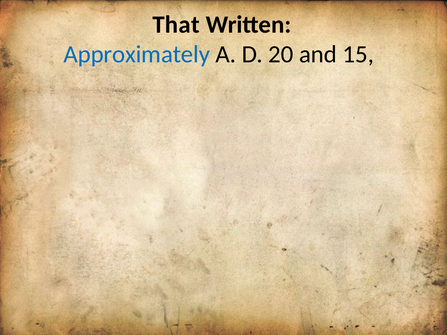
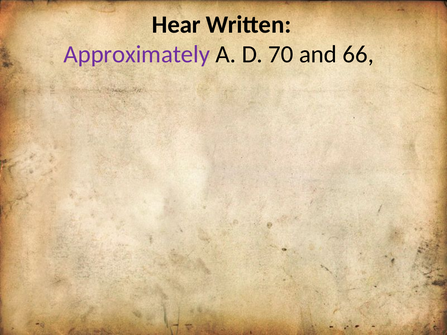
That: That -> Hear (176, 25)
Approximately colour: blue -> purple (137, 54)
20: 20 -> 70 (281, 54)
15: 15 -> 66 (358, 54)
